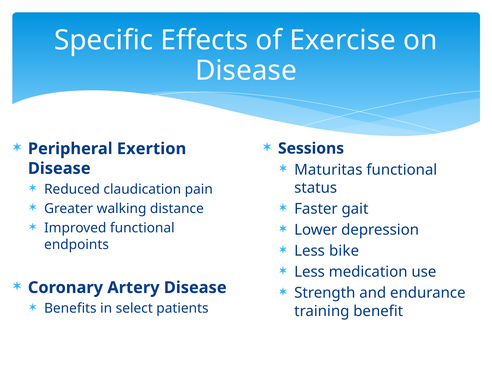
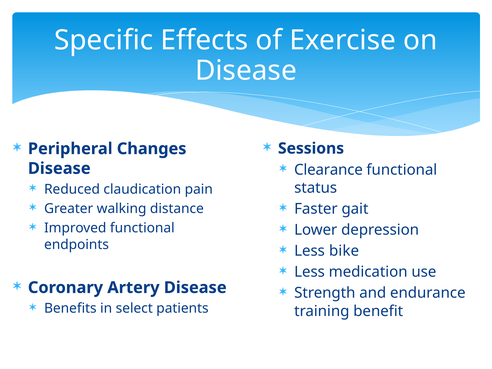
Exertion: Exertion -> Changes (152, 149)
Maturitas: Maturitas -> Clearance (328, 170)
